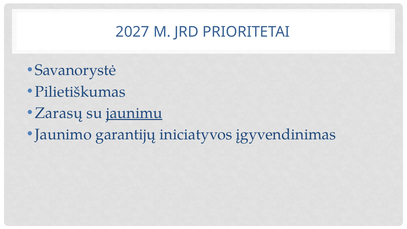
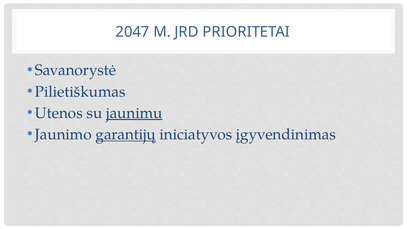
2027: 2027 -> 2047 (133, 32)
Zarasų: Zarasų -> Utenos (59, 113)
garantijų underline: none -> present (126, 134)
